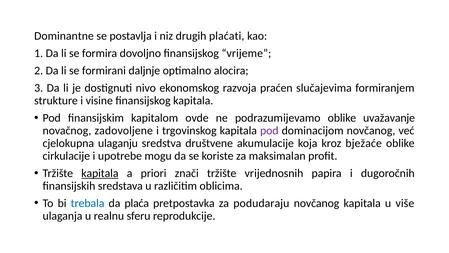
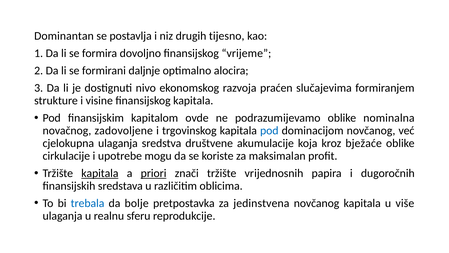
Dominantne: Dominantne -> Dominantan (64, 36)
plaćati: plaćati -> tijesno (227, 36)
uvažavanje: uvažavanje -> nominalna (389, 118)
pod colour: purple -> blue (269, 130)
cjelokupna ulaganju: ulaganju -> ulaganja (118, 143)
priori underline: none -> present (154, 173)
plaća: plaća -> bolje (137, 203)
podudaraju: podudaraju -> jedinstvena (261, 203)
